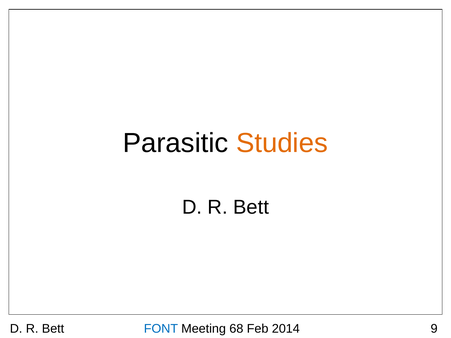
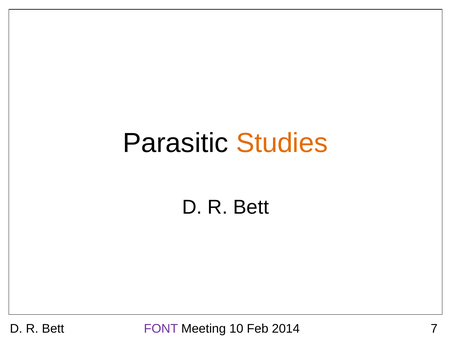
FONT colour: blue -> purple (161, 329)
68: 68 -> 10 (236, 329)
9: 9 -> 7 (434, 329)
